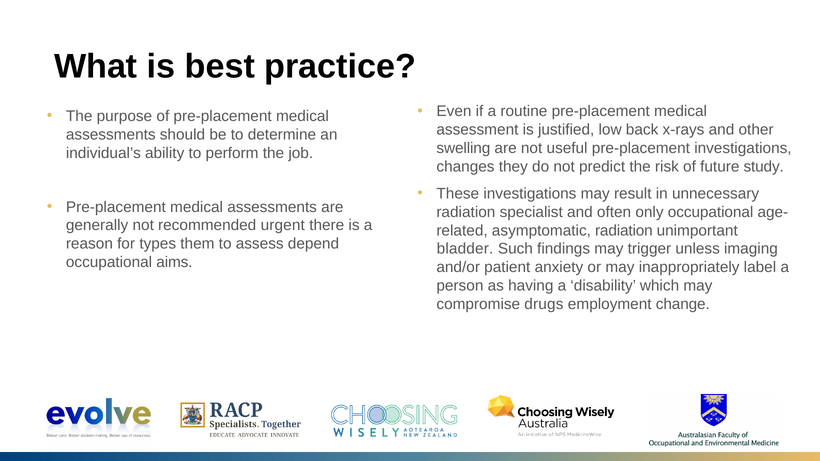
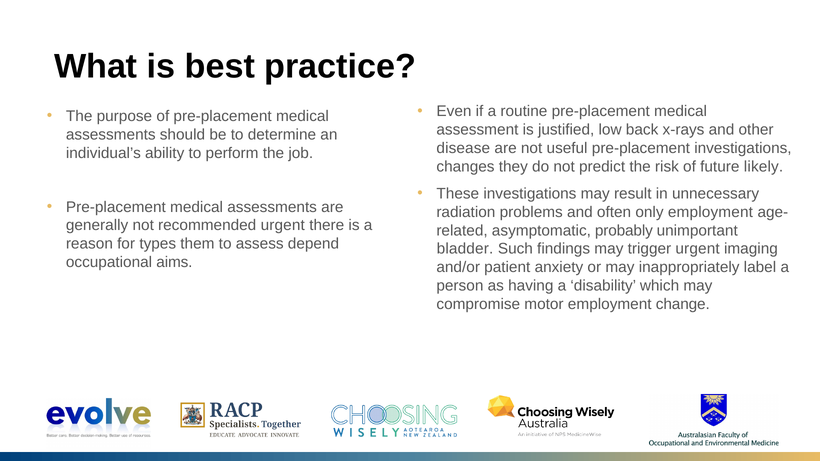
swelling: swelling -> disease (463, 148)
study: study -> likely (764, 167)
specialist: specialist -> problems (531, 212)
only occupational: occupational -> employment (710, 212)
asymptomatic radiation: radiation -> probably (624, 231)
trigger unless: unless -> urgent (698, 249)
drugs: drugs -> motor (544, 304)
